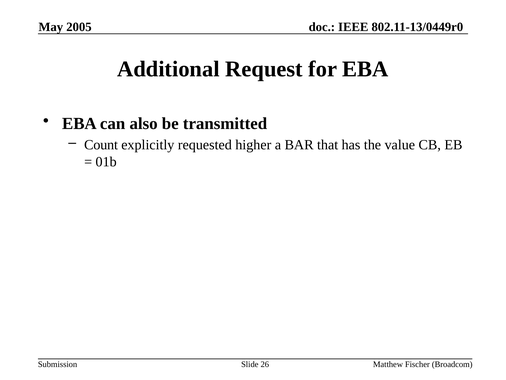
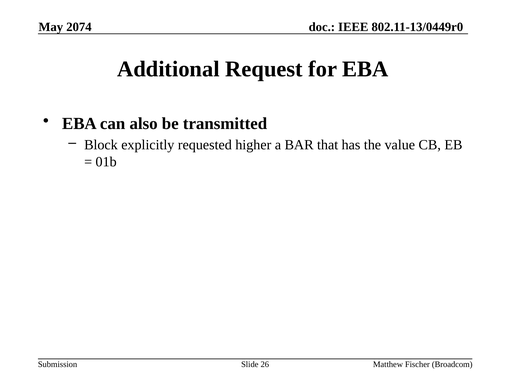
2005: 2005 -> 2074 (79, 27)
Count: Count -> Block (101, 145)
